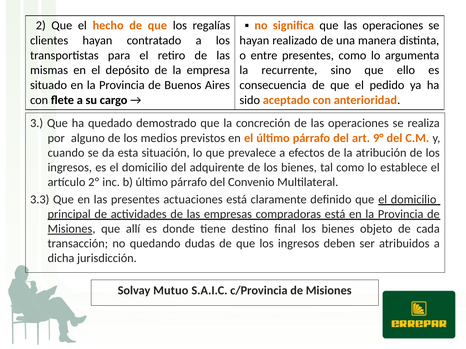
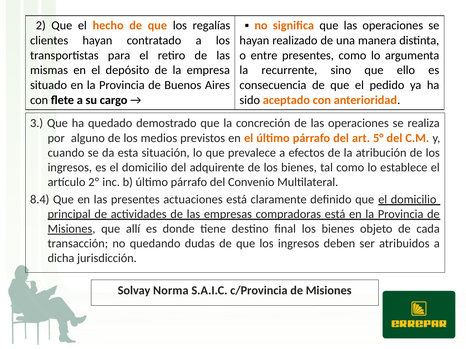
9°: 9° -> 5° (378, 138)
3.3: 3.3 -> 8.4 (40, 200)
Mutuo: Mutuo -> Norma (171, 291)
